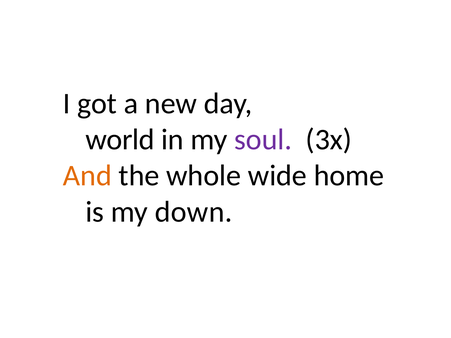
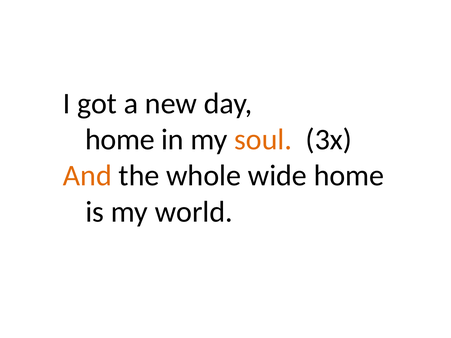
world: world -> home (120, 140)
soul colour: purple -> orange (263, 140)
down: down -> world (194, 212)
